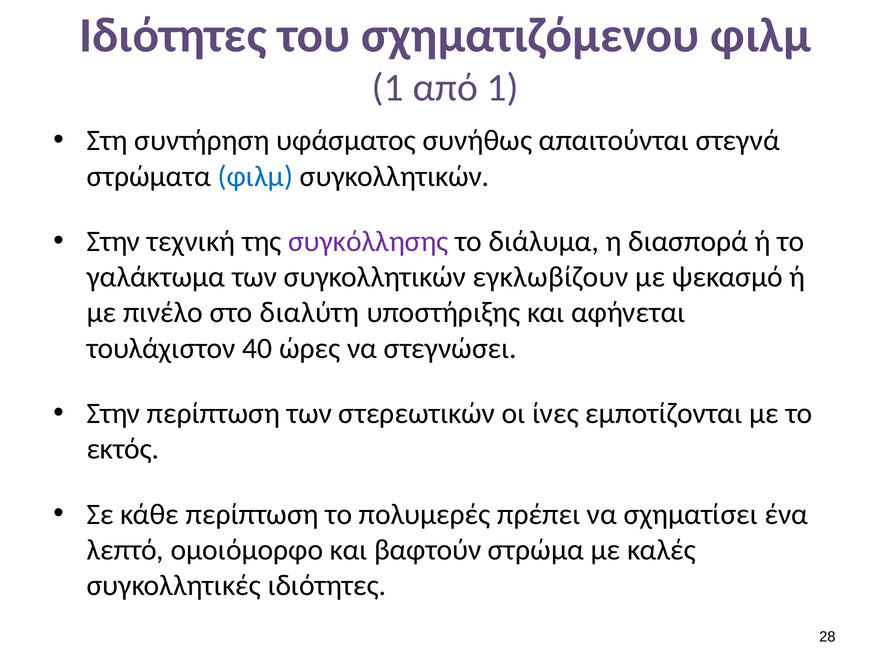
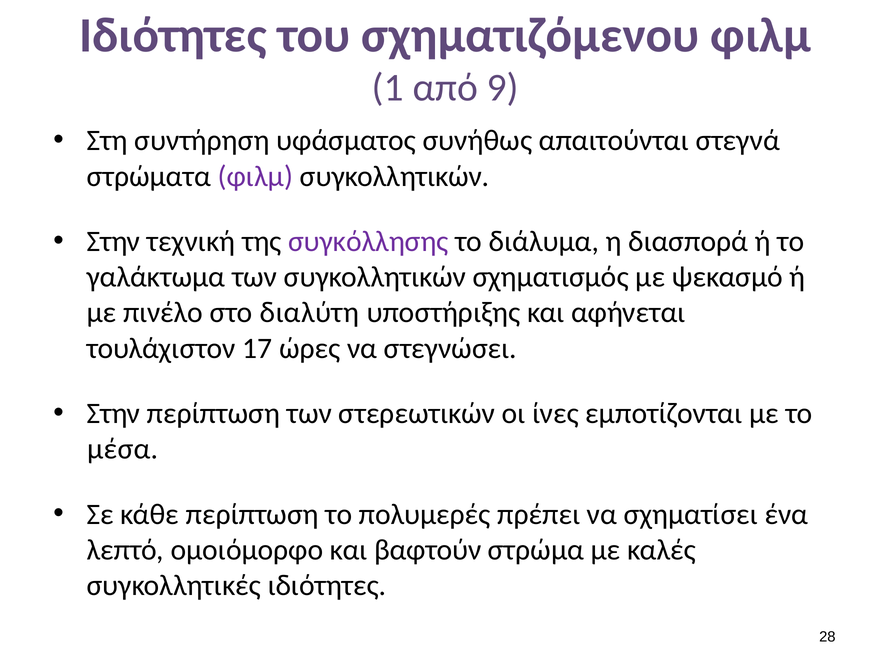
από 1: 1 -> 9 (503, 88)
φιλμ colour: blue -> purple (255, 176)
εγκλωβίζουν: εγκλωβίζουν -> σχηματισμός (551, 277)
40: 40 -> 17 (257, 348)
εκτός: εκτός -> μέσα (123, 449)
